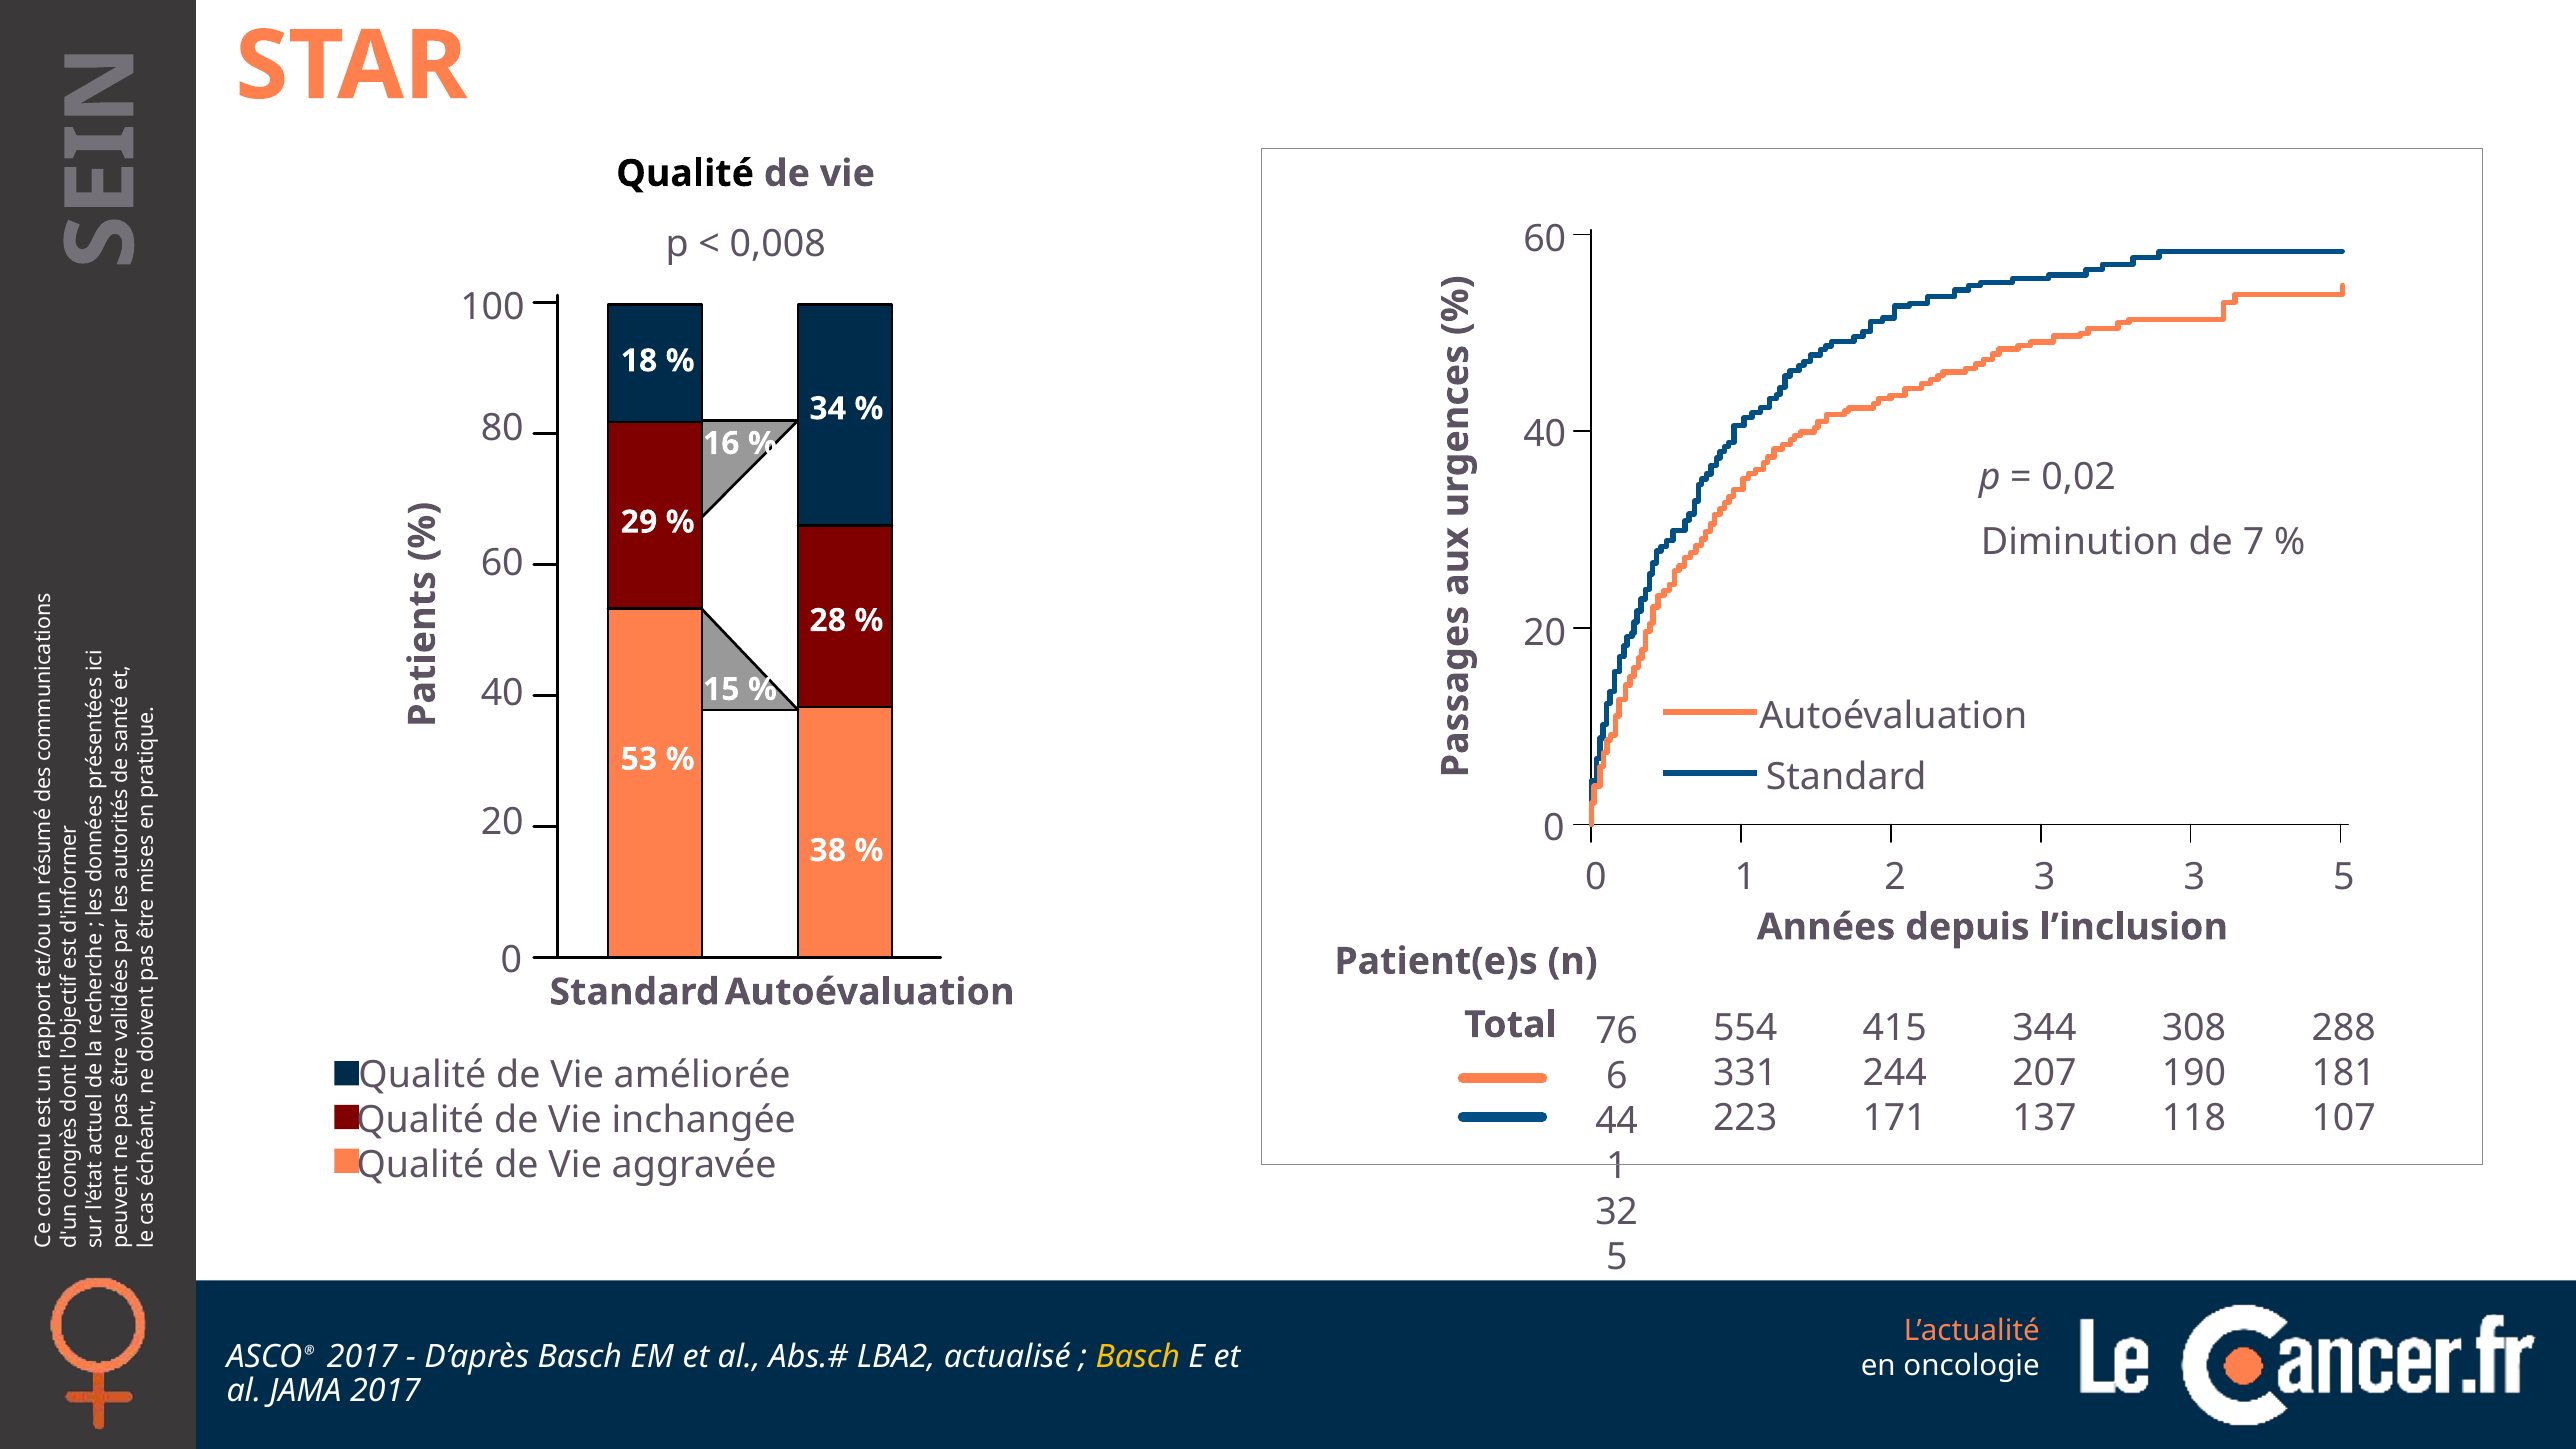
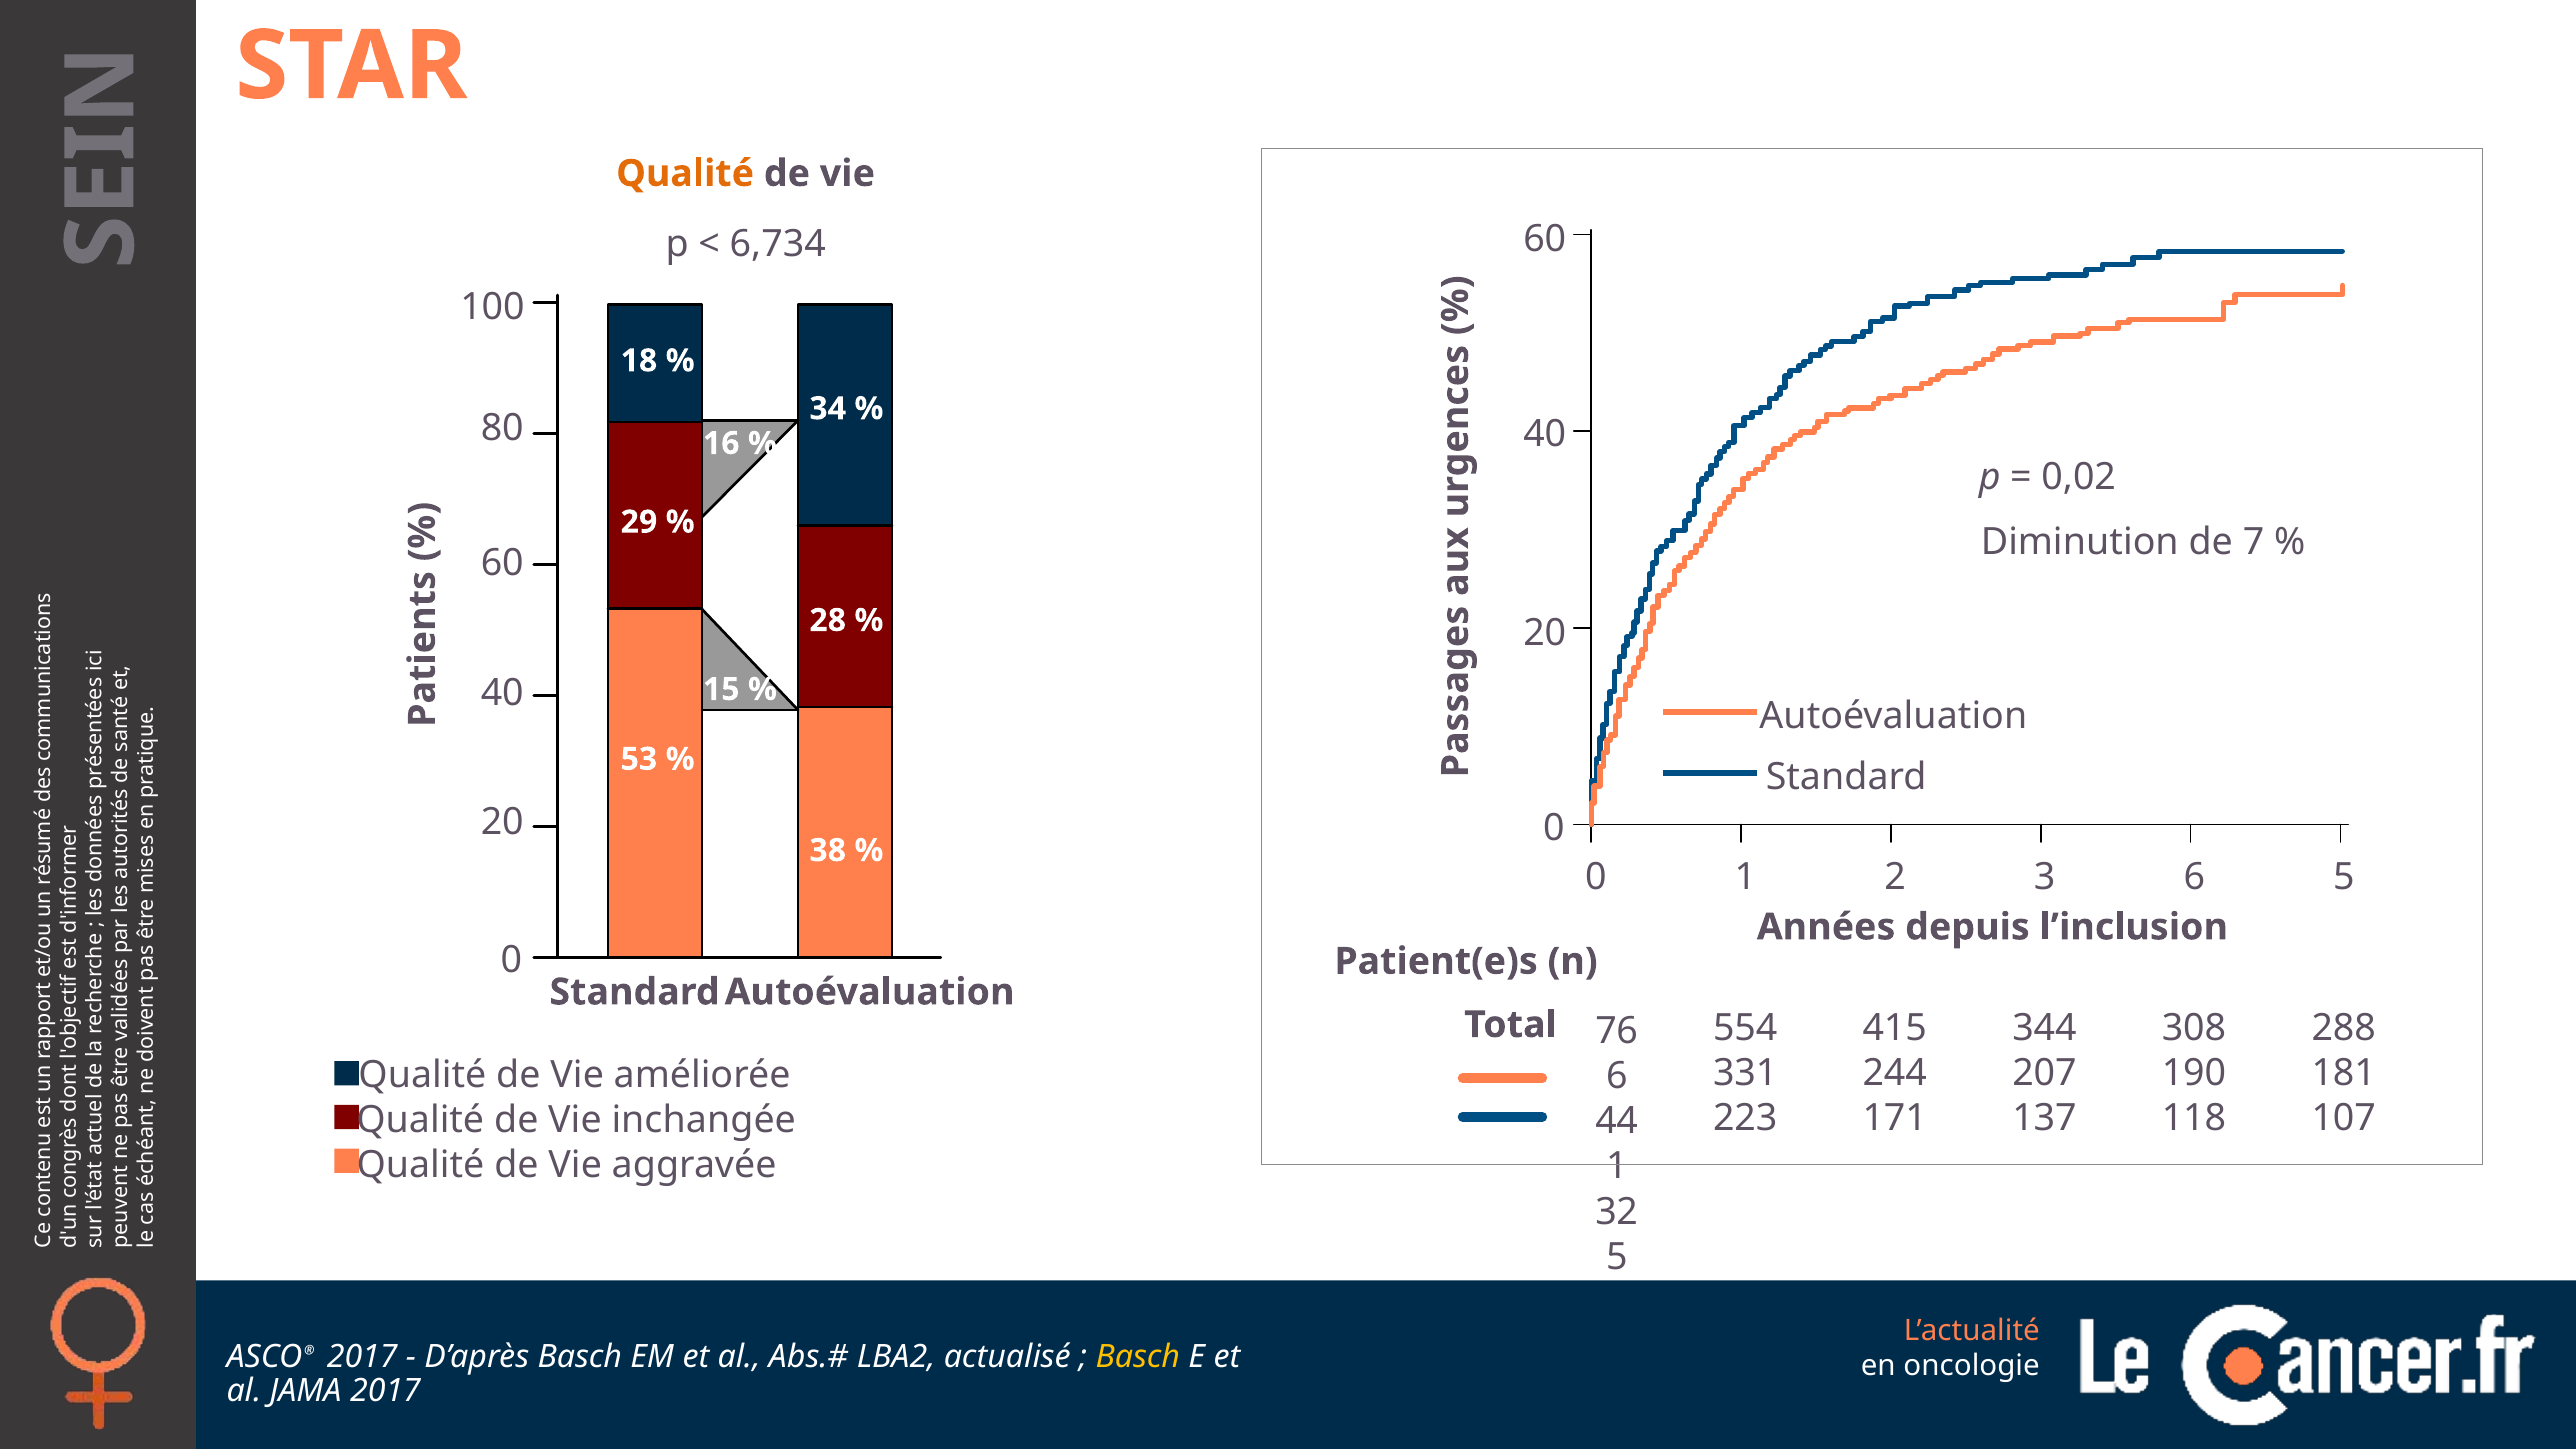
Qualité colour: black -> orange (685, 174)
0,008: 0,008 -> 6,734 (778, 244)
3 3: 3 -> 6 (2194, 877)
